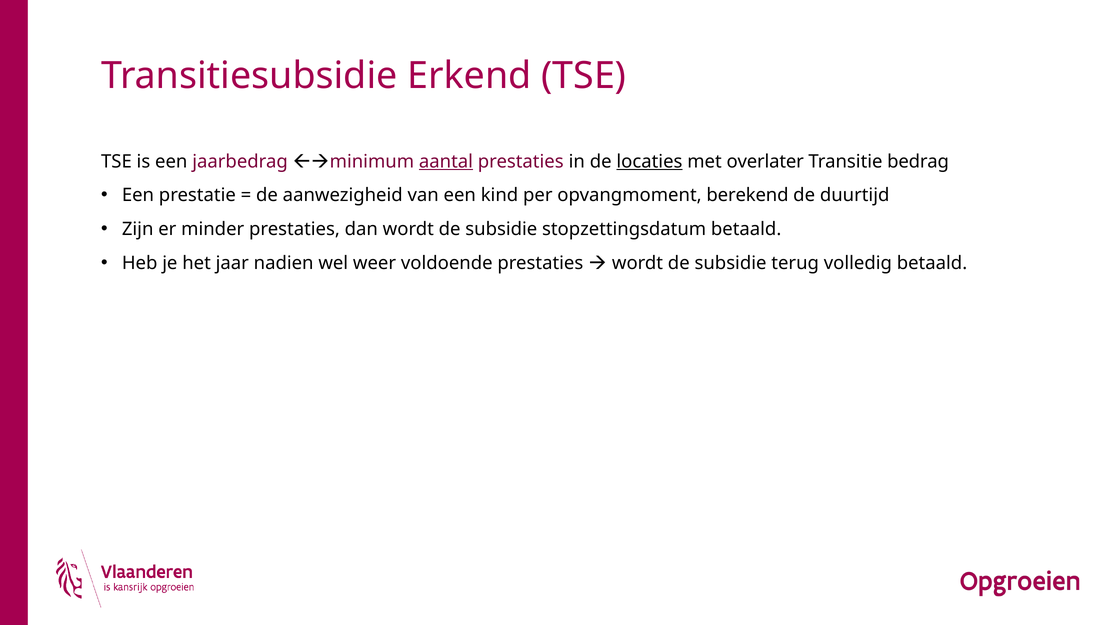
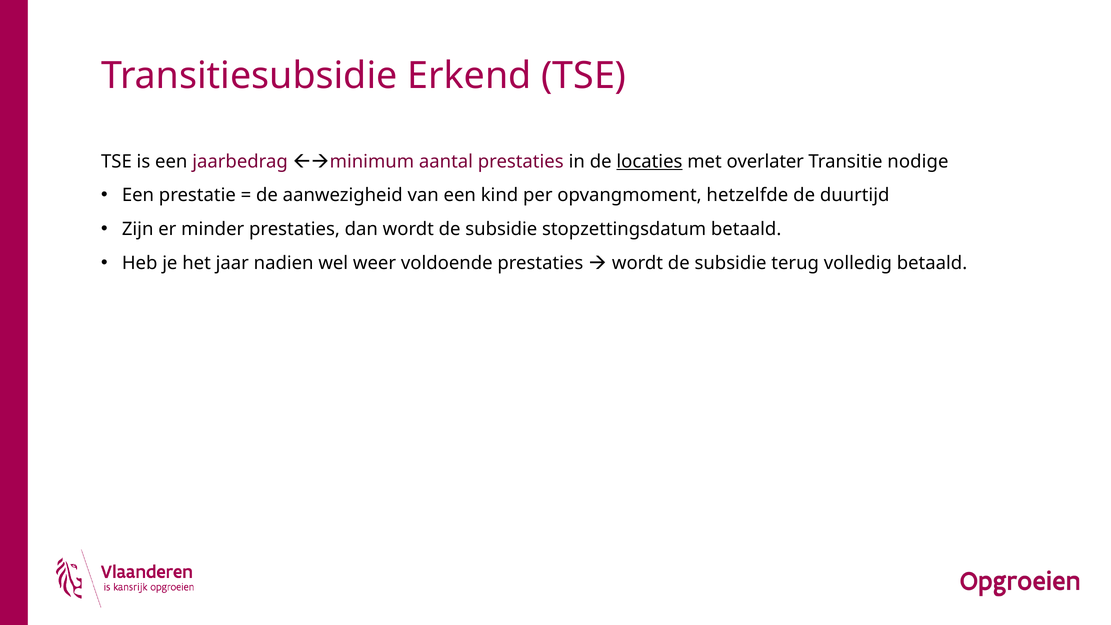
aantal underline: present -> none (446, 161)
bedrag: bedrag -> nodige (918, 161)
berekend: berekend -> hetzelfde (747, 195)
